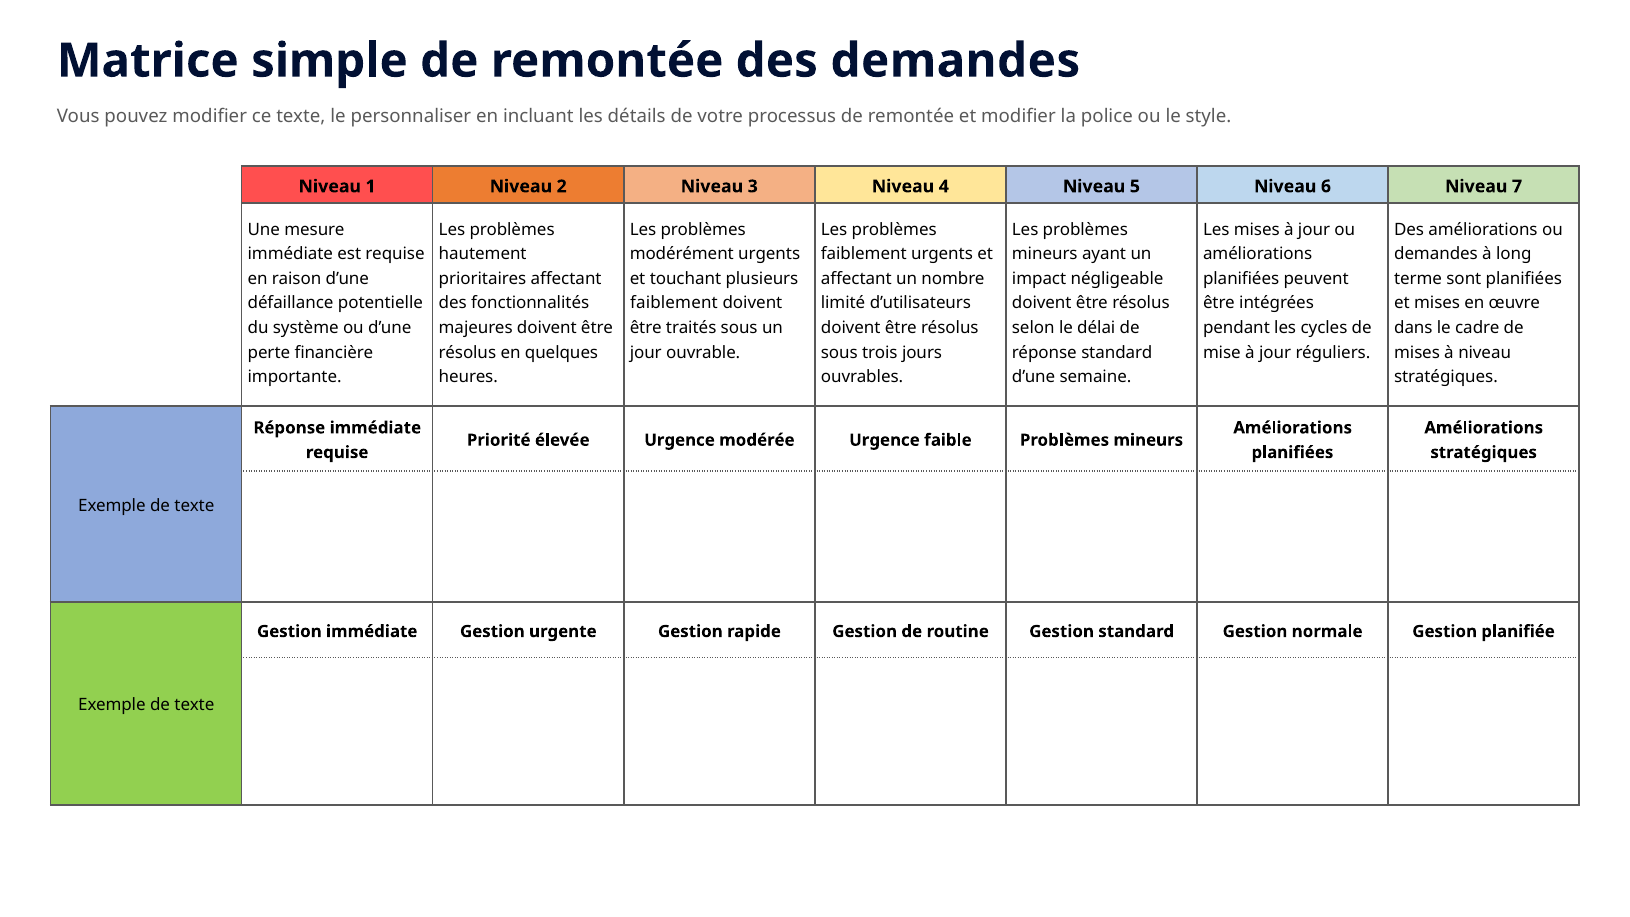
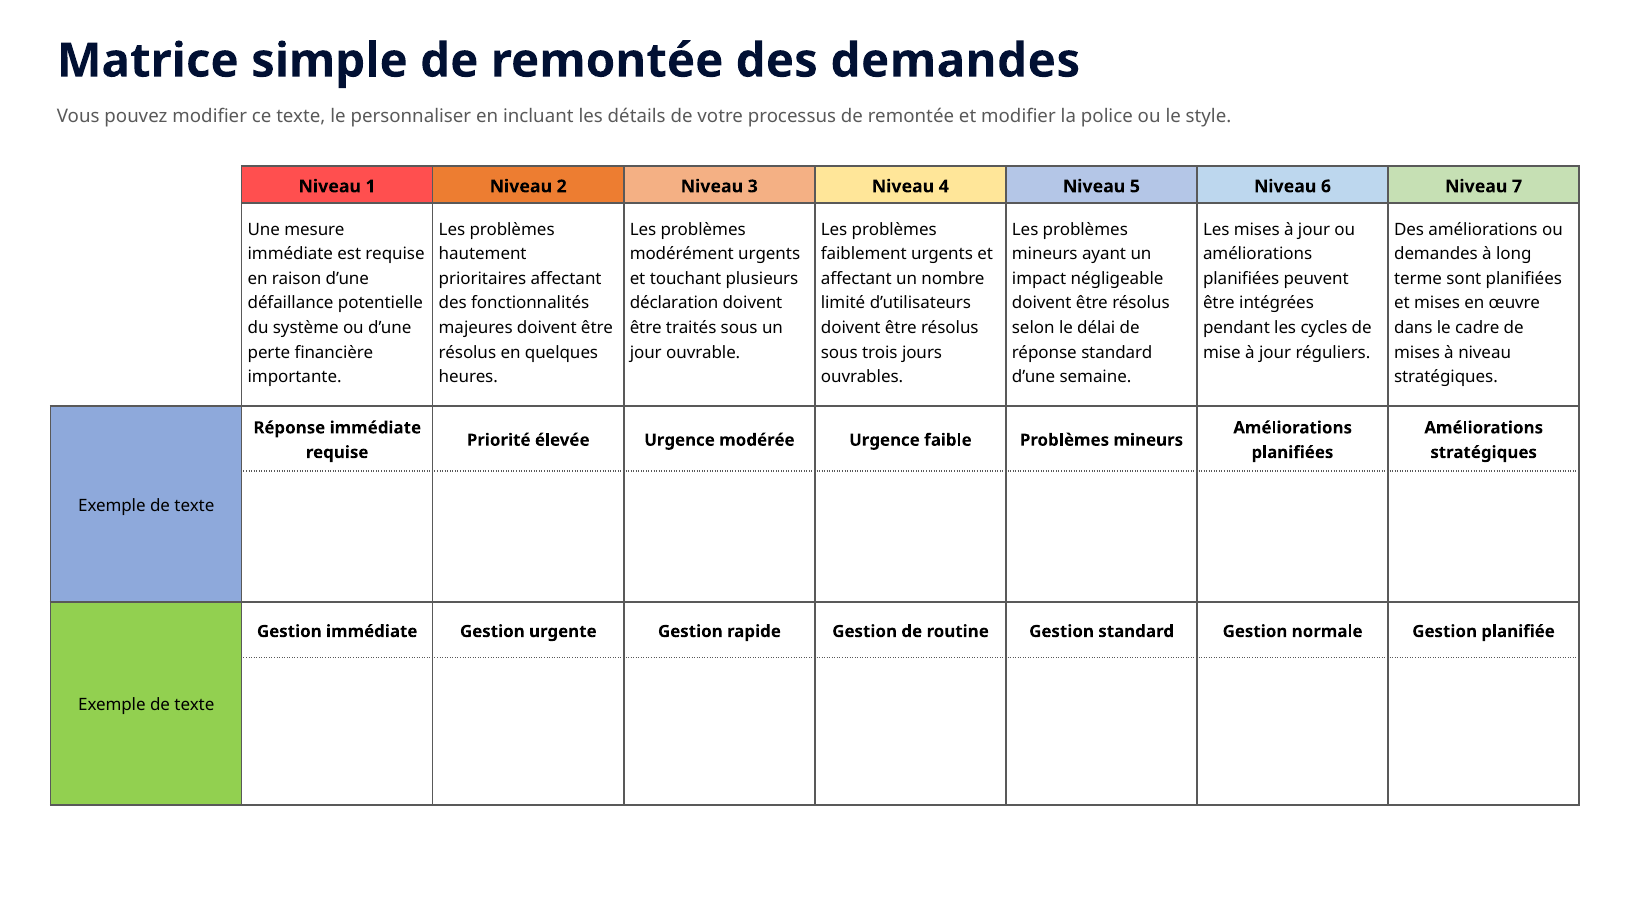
faiblement: faiblement -> déclaration (674, 303)
